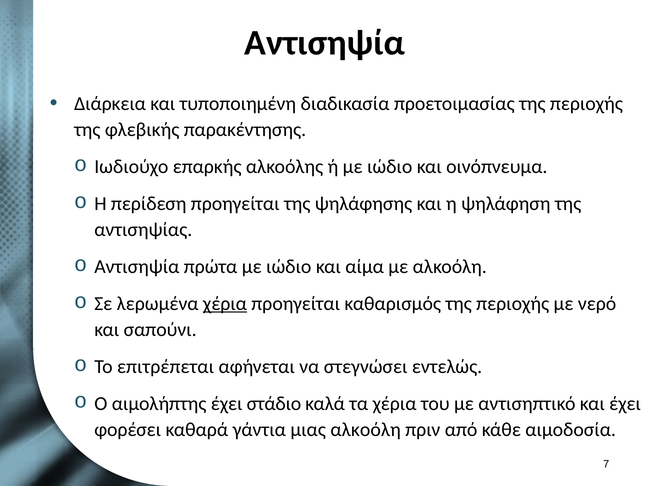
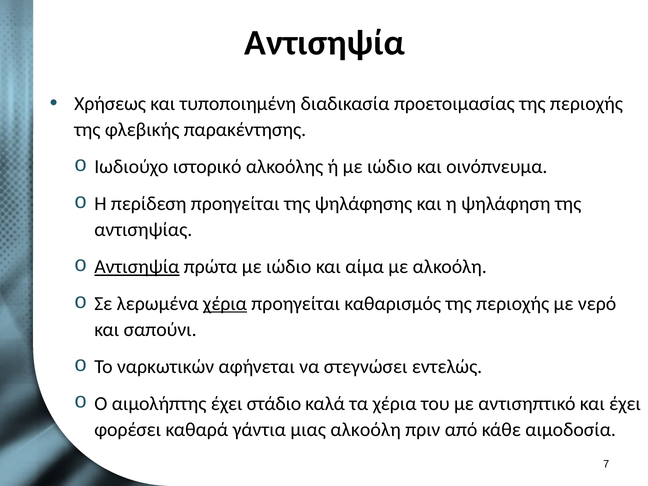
Διάρκεια: Διάρκεια -> Χρήσεως (110, 104)
επαρκής: επαρκής -> ιστορικό (207, 167)
Αντισηψία underline: none -> present (137, 267)
επιτρέπεται: επιτρέπεται -> ναρκωτικών (166, 367)
